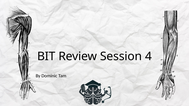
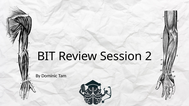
4: 4 -> 2 (148, 56)
